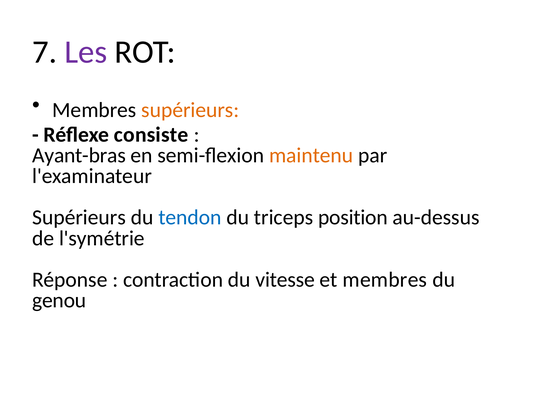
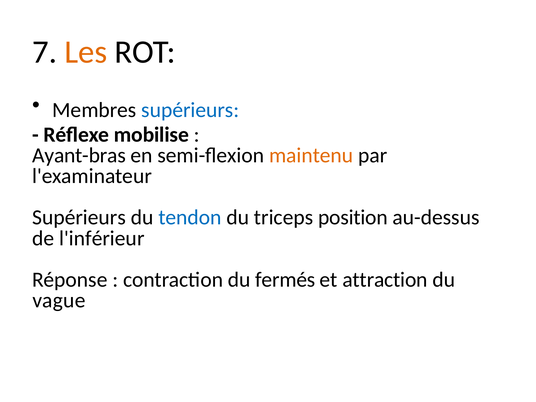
Les colour: purple -> orange (86, 52)
supérieurs colour: orange -> blue (190, 110)
consiste: consiste -> mobilise (151, 135)
l'symétrie: l'symétrie -> l'inférieur (102, 238)
vitesse: vitesse -> fermés (285, 280)
et membres: membres -> attraction (385, 280)
genou: genou -> vague (59, 300)
